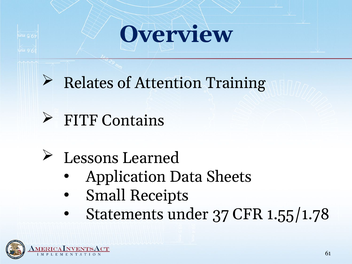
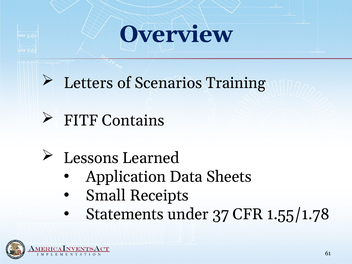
Relates: Relates -> Letters (89, 83)
Attention: Attention -> Scenarios (168, 83)
